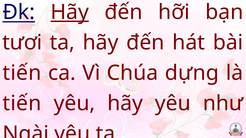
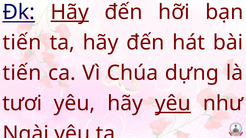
tươi: tươi -> tiến (22, 43)
tiến: tiến -> tươi (22, 104)
yêu underline: none -> present (173, 104)
